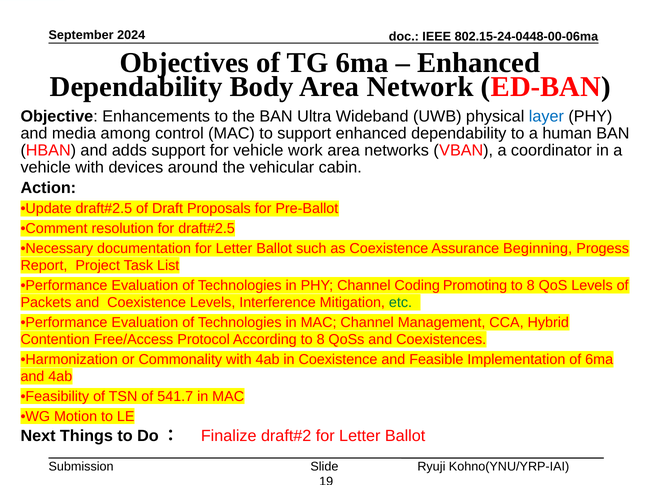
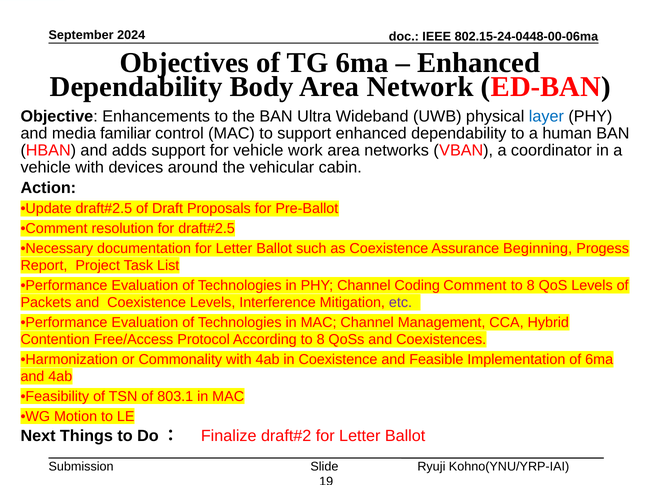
among: among -> familiar (126, 133)
Coding Promoting: Promoting -> Comment (475, 286)
etc colour: green -> purple (400, 303)
541.7: 541.7 -> 803.1 (175, 397)
